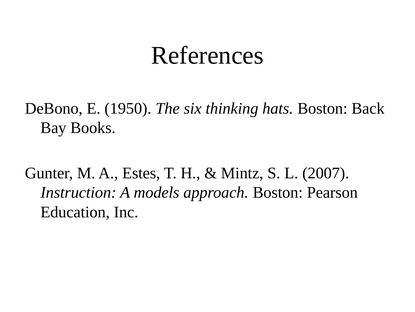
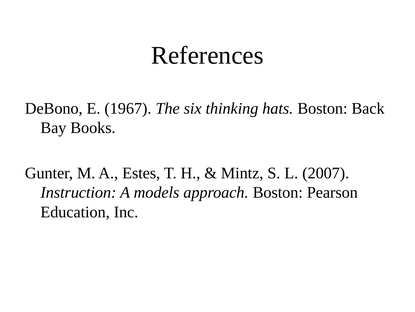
1950: 1950 -> 1967 (128, 108)
